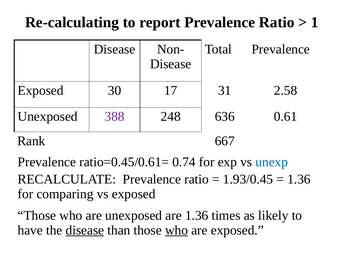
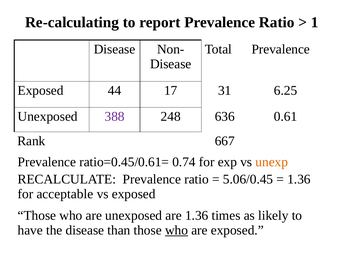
30: 30 -> 44 (115, 91)
2.58: 2.58 -> 6.25 (286, 91)
unexp colour: blue -> orange (272, 162)
1.93/0.45: 1.93/0.45 -> 5.06/0.45 (248, 179)
comparing: comparing -> acceptable (65, 194)
disease underline: present -> none (85, 230)
